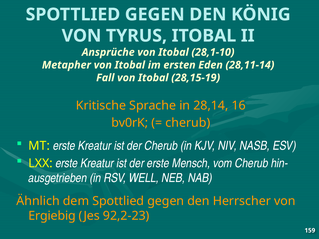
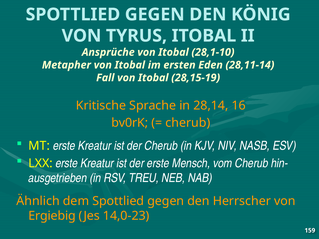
WELL: WELL -> TREU (144, 178)
92,2-23: 92,2-23 -> 14,0-23 (126, 216)
